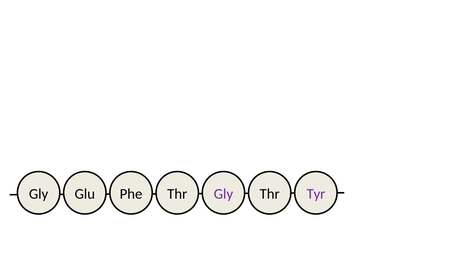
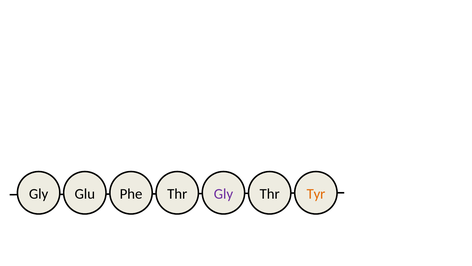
Tyr colour: purple -> orange (316, 193)
